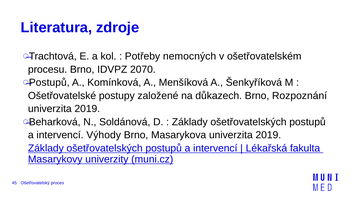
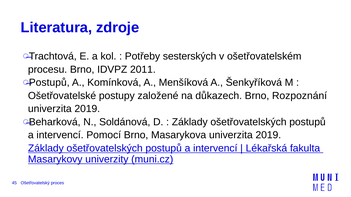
nemocných: nemocných -> sesterských (190, 56)
2070: 2070 -> 2011 (143, 70)
Výhody: Výhody -> Pomocí (104, 135)
